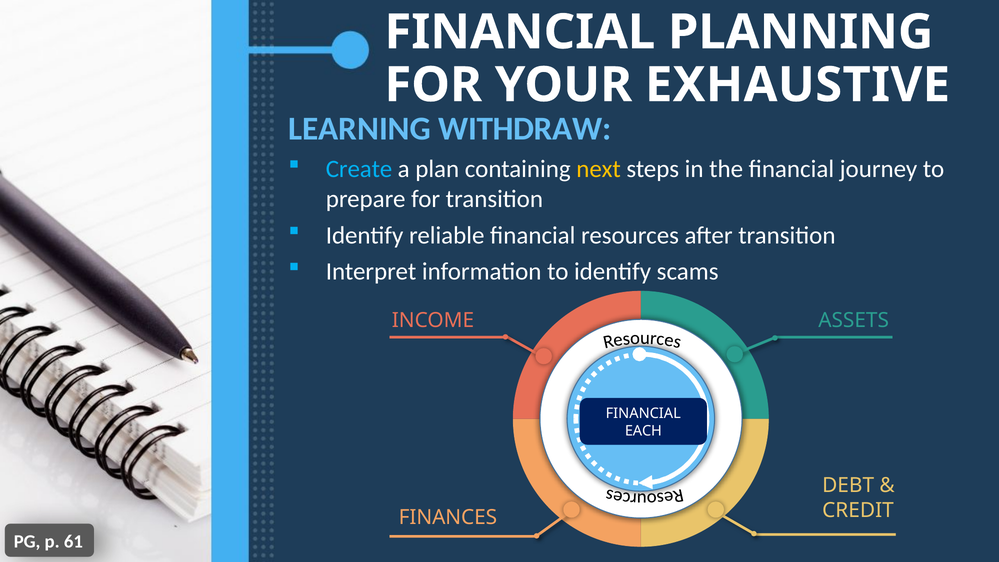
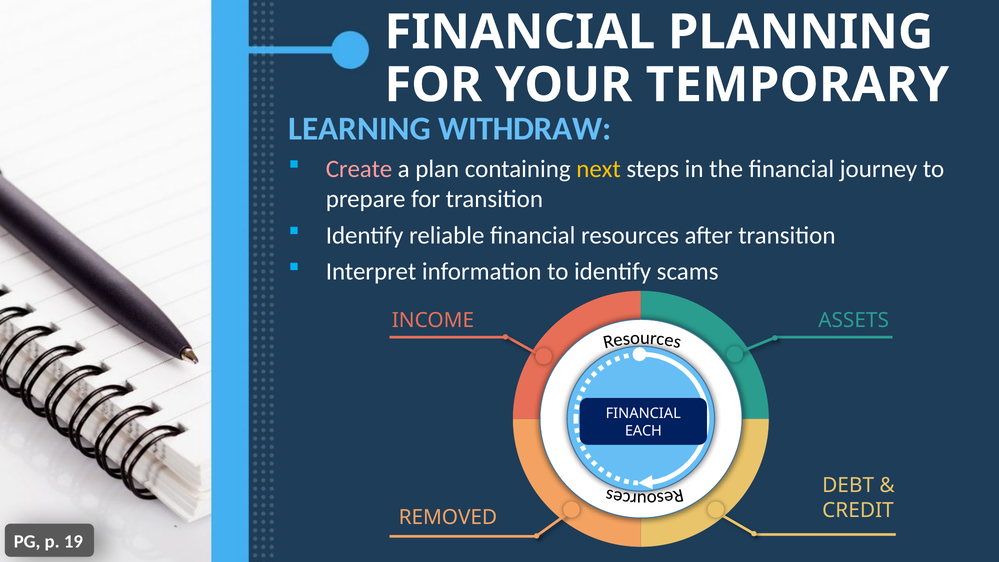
EXHAUSTIVE: EXHAUSTIVE -> TEMPORARY (797, 85)
Create colour: light blue -> pink (359, 169)
FINANCES: FINANCES -> REMOVED (448, 517)
61: 61 -> 19 (73, 541)
